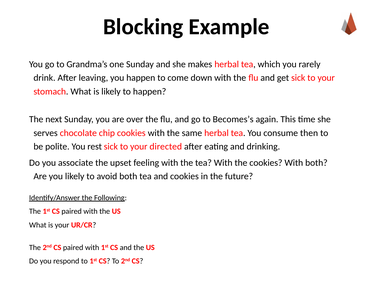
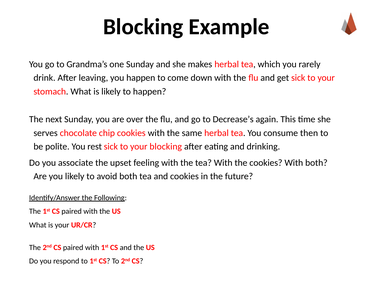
Becomes’s: Becomes’s -> Decrease’s (233, 119)
your directed: directed -> blocking (166, 146)
